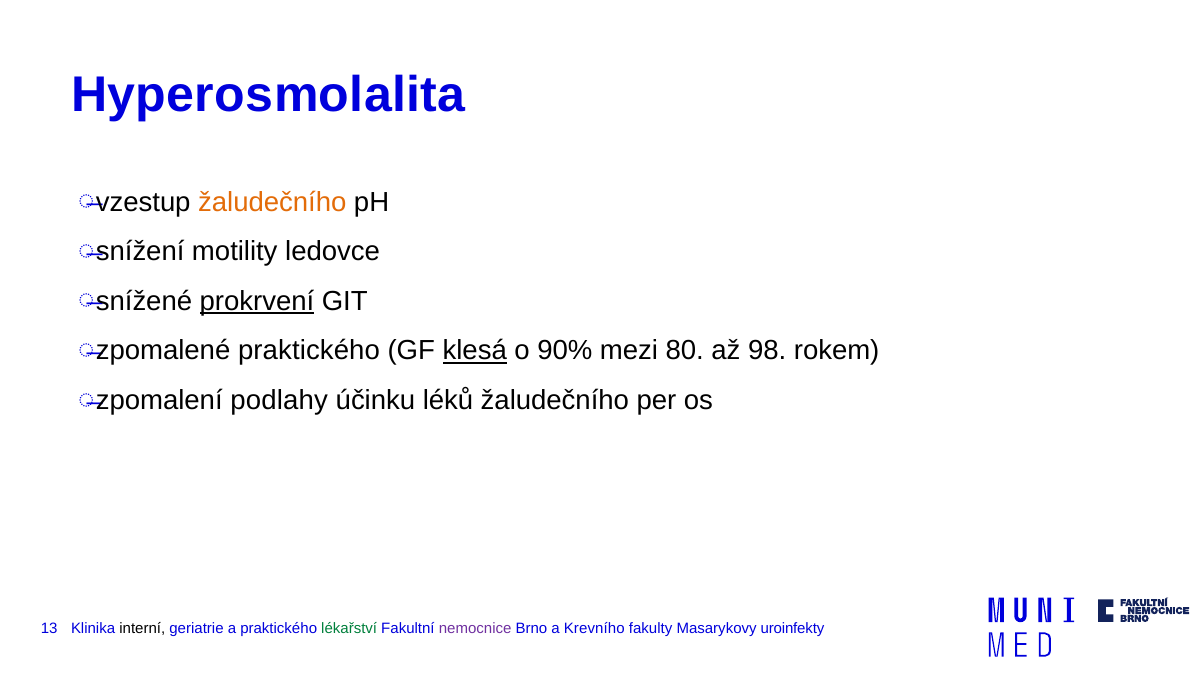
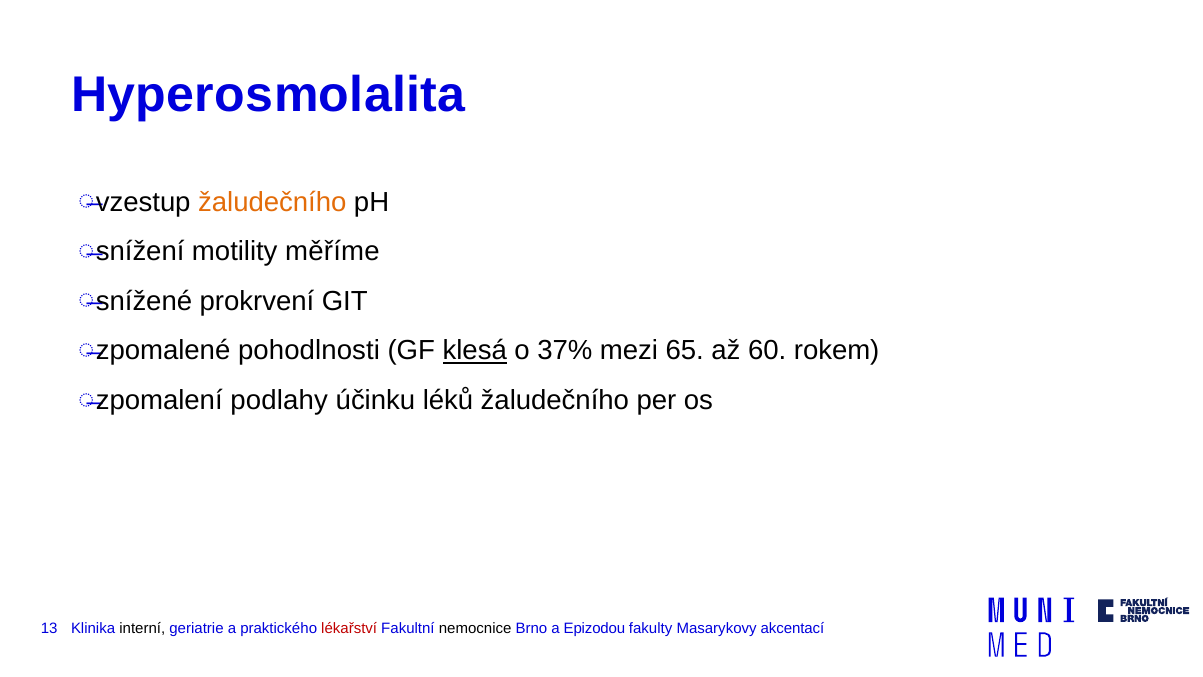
ledovce: ledovce -> měříme (332, 252)
prokrvení underline: present -> none (257, 301)
praktického: praktického -> pohodlnosti (309, 351)
90%: 90% -> 37% (565, 351)
80: 80 -> 65 (685, 351)
98: 98 -> 60 (767, 351)
lékařství colour: green -> red (349, 628)
nemocnice colour: purple -> black (475, 628)
Krevního: Krevního -> Epizodou (594, 628)
uroinfekty: uroinfekty -> akcentací (792, 628)
